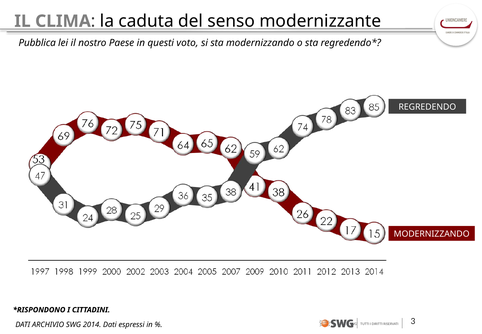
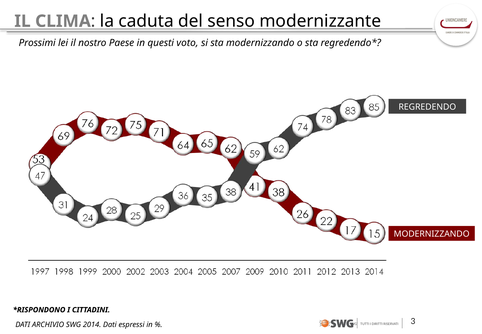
Pubblica: Pubblica -> Prossimi (37, 43)
